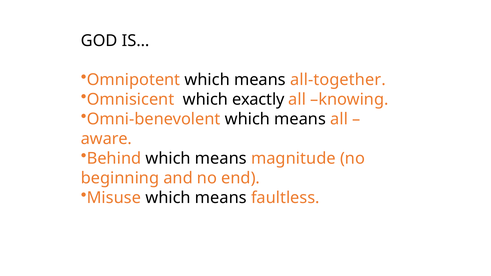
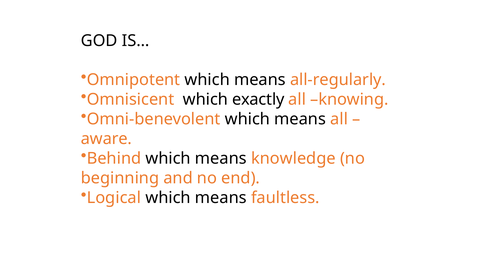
all-together: all-together -> all-regularly (338, 80)
magnitude: magnitude -> knowledge (293, 159)
Misuse: Misuse -> Logical (114, 198)
